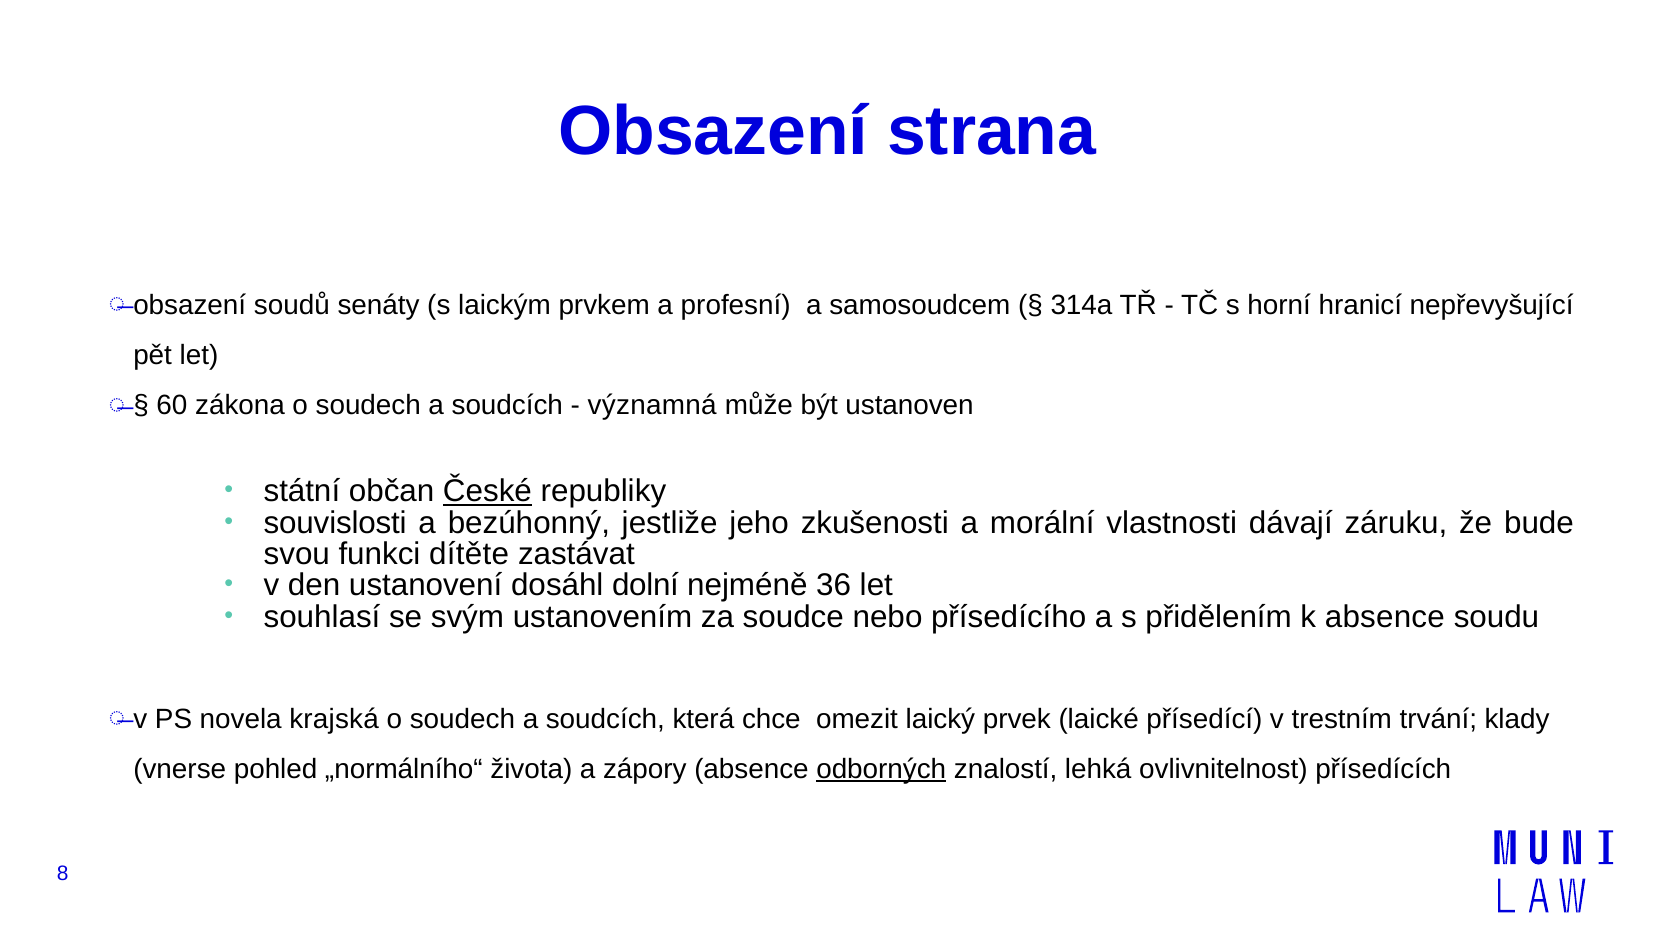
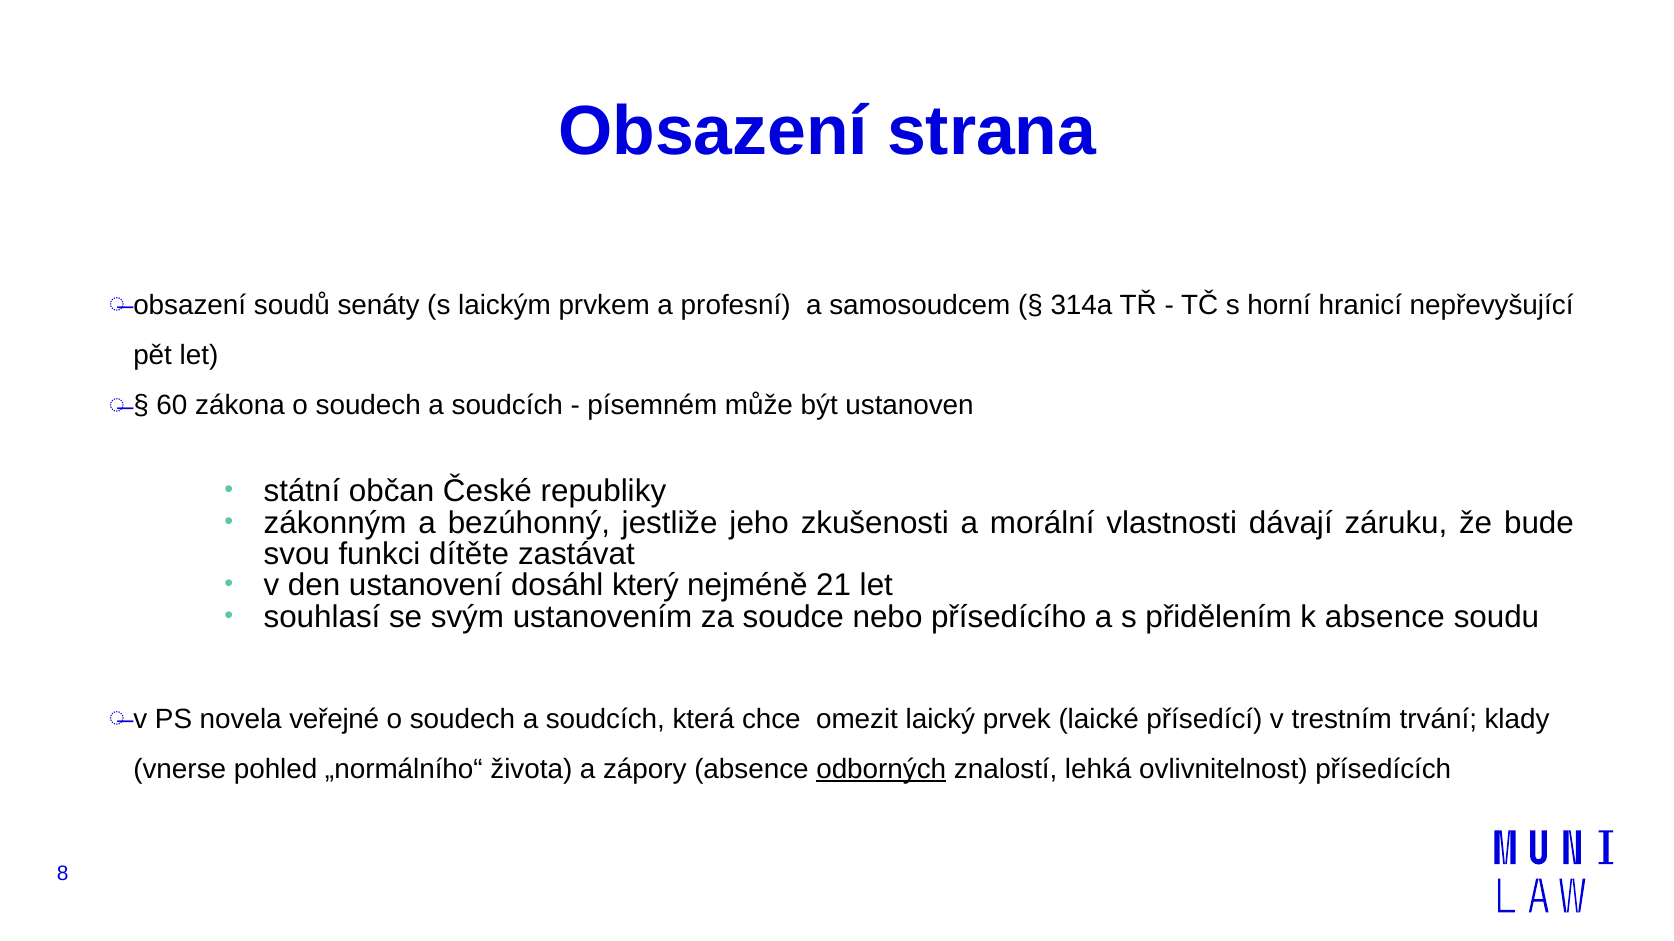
významná: významná -> písemném (652, 406)
České underline: present -> none (487, 492)
souvislosti: souvislosti -> zákonným (335, 523)
dolní: dolní -> který (645, 586)
36: 36 -> 21 (834, 586)
krajská: krajská -> veřejné (334, 719)
